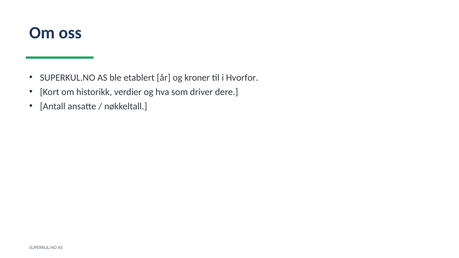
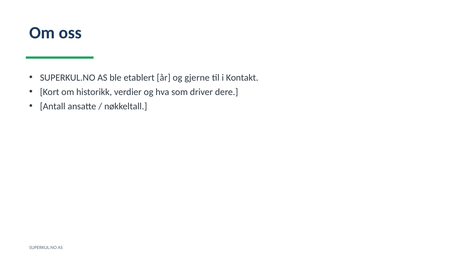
kroner: kroner -> gjerne (197, 78)
Hvorfor: Hvorfor -> Kontakt (242, 78)
